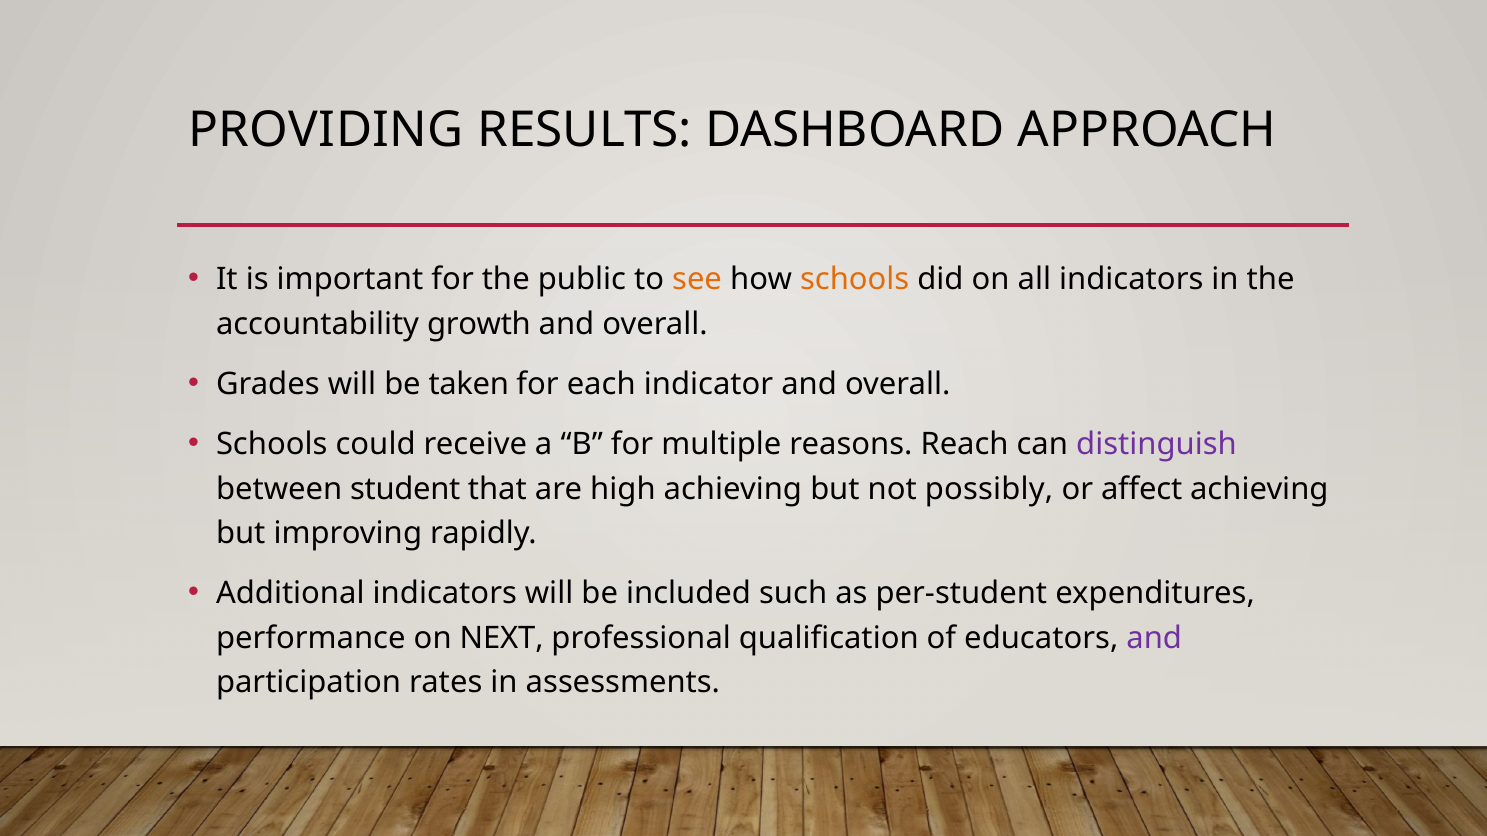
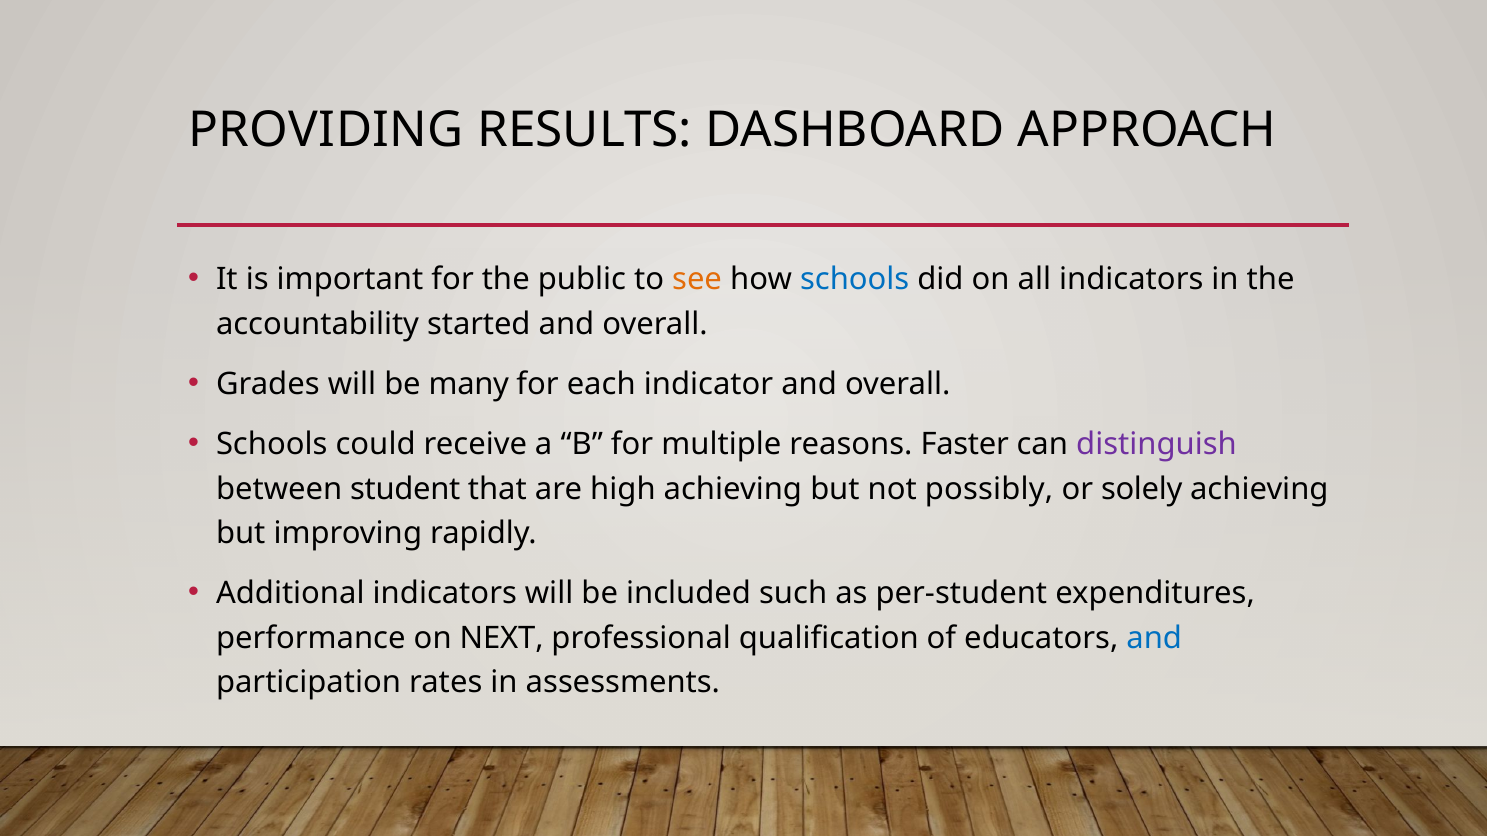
schools colour: orange -> blue (855, 280)
growth: growth -> started (479, 324)
taken: taken -> many (469, 384)
Reach: Reach -> Faster (965, 444)
affect: affect -> solely (1142, 489)
and colour: purple -> blue (1154, 638)
